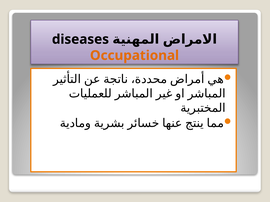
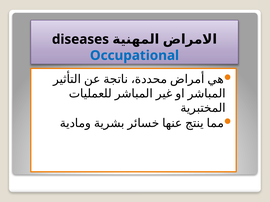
Occupational colour: orange -> blue (135, 56)
